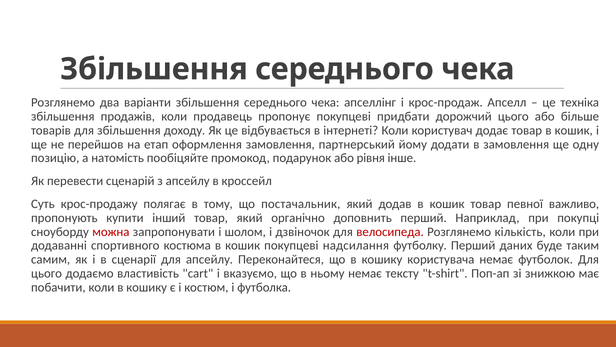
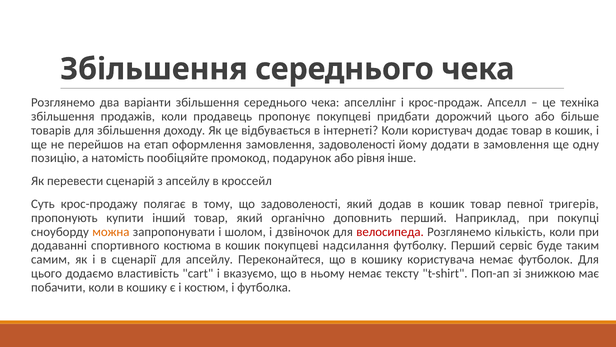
замовлення партнерський: партнерський -> задоволеності (357, 144)
що постачальник: постачальник -> задоволеності (301, 204)
важливо: важливо -> тригерів (574, 204)
можна colour: red -> orange (111, 231)
даних: даних -> сервіс (516, 245)
